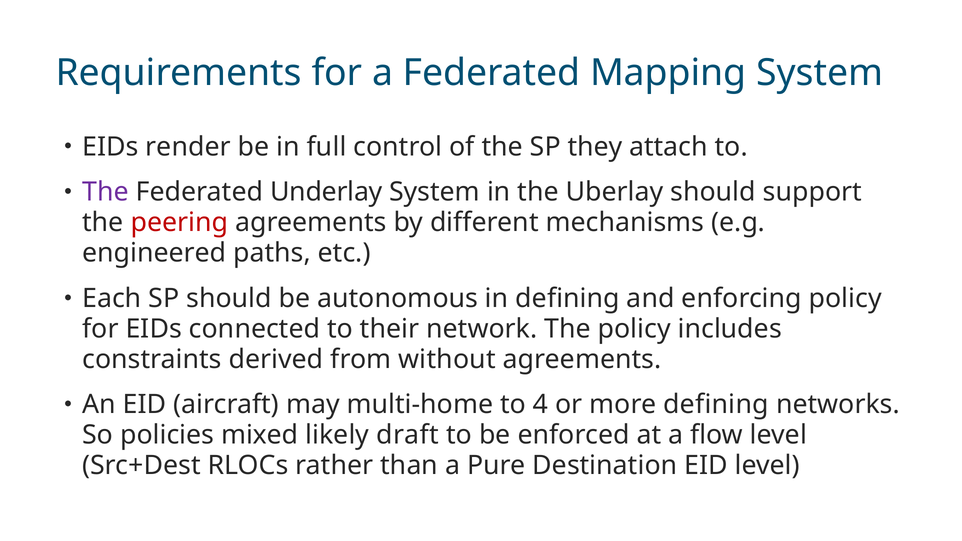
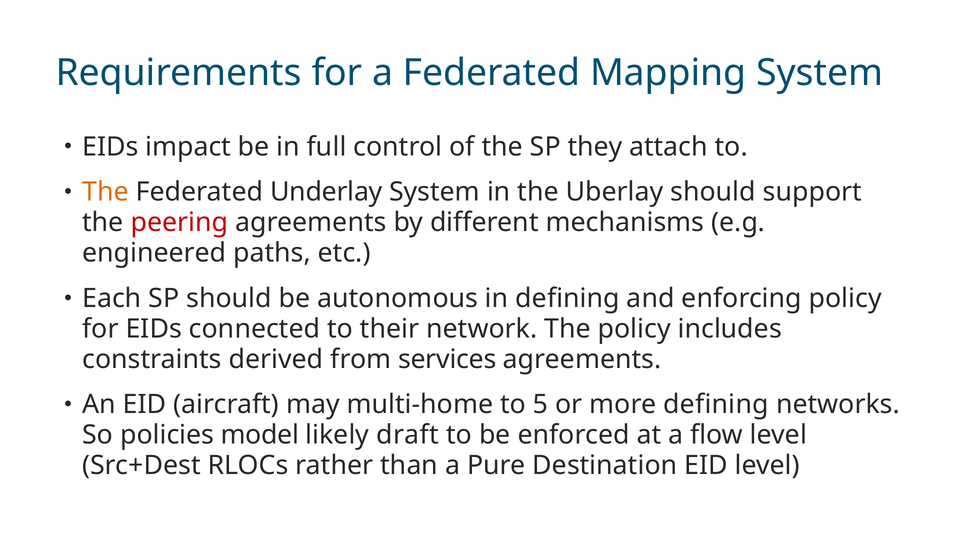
render: render -> impact (188, 147)
The colour: purple -> orange (106, 192)
without: without -> services (447, 359)
4: 4 -> 5 (541, 405)
mixed: mixed -> model (260, 435)
